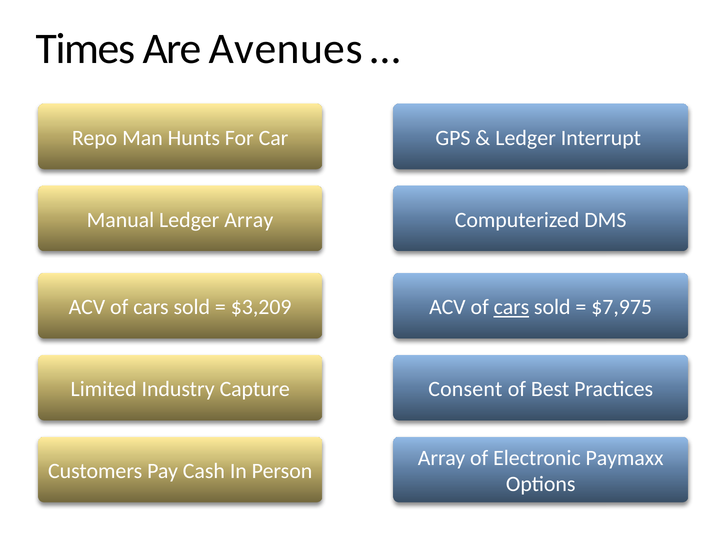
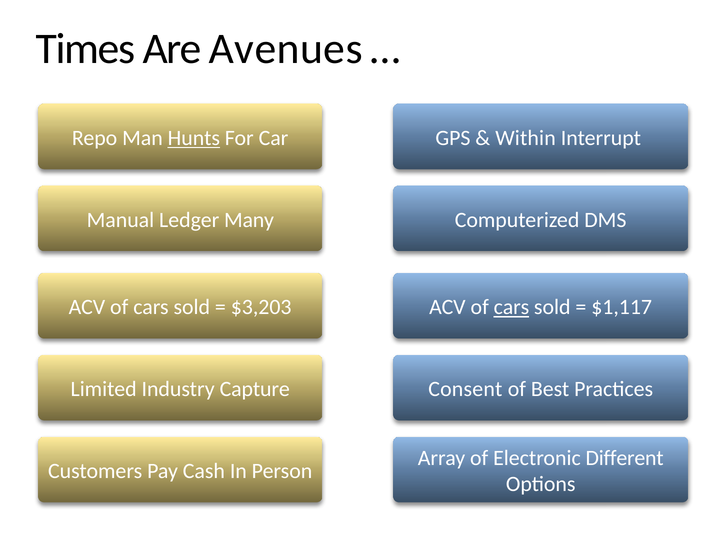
Hunts underline: none -> present (194, 138)
Ledger: Ledger -> Within (526, 138)
Ledger Array: Array -> Many (249, 220)
$3,209: $3,209 -> $3,203 (261, 307)
$7,975: $7,975 -> $1,117 (622, 307)
Paymaxx: Paymaxx -> Different (625, 458)
